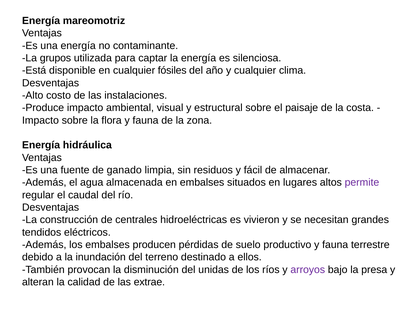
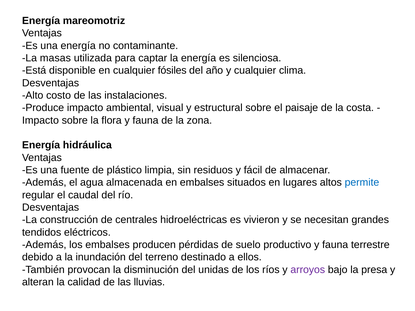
grupos: grupos -> masas (55, 58)
ganado: ganado -> plástico (124, 170)
permite colour: purple -> blue (362, 183)
extrae: extrae -> lluvias (149, 282)
